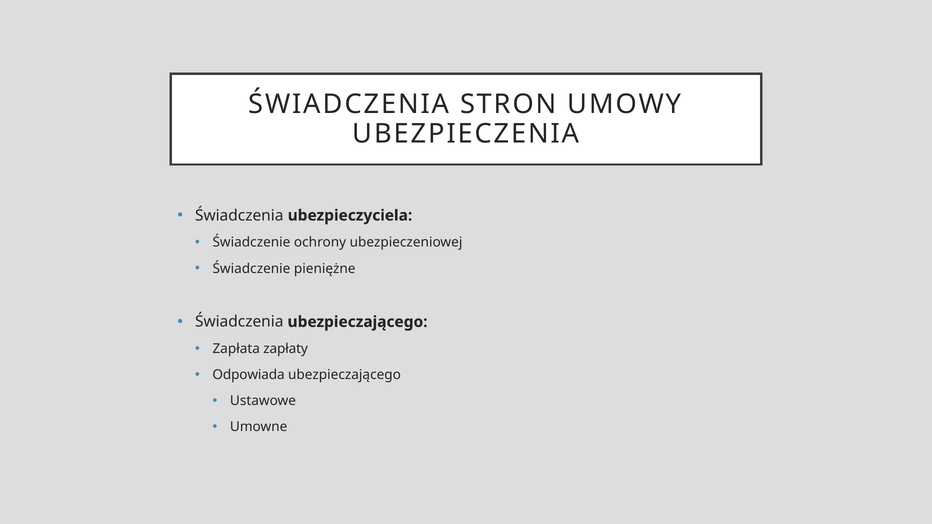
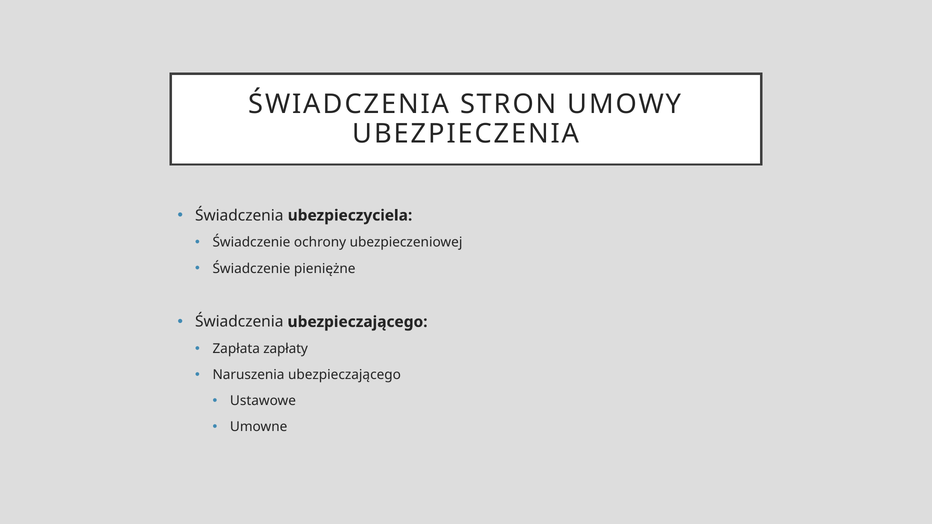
Odpowiada: Odpowiada -> Naruszenia (249, 375)
